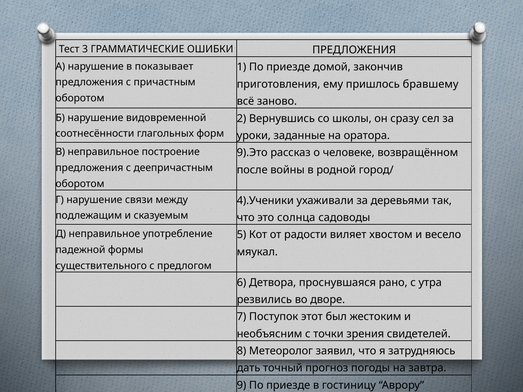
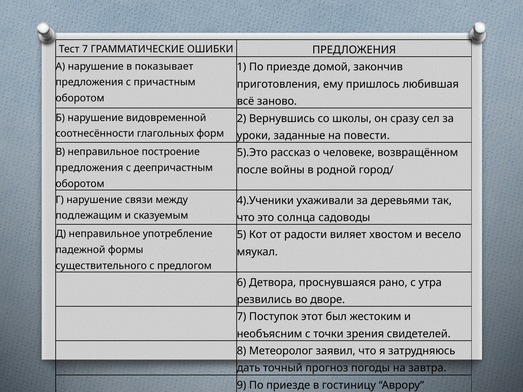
Тест 3: 3 -> 7 (85, 49)
бравшему: бравшему -> любившая (431, 84)
оратора: оратора -> повести (367, 136)
9).Это: 9).Это -> 5).Это (252, 153)
